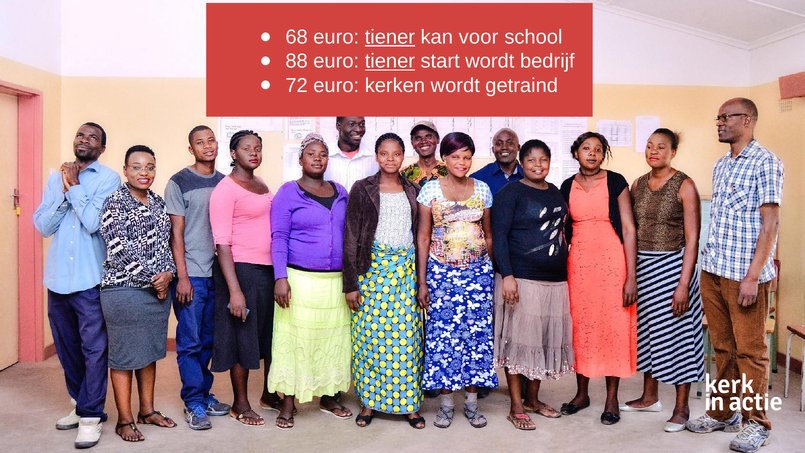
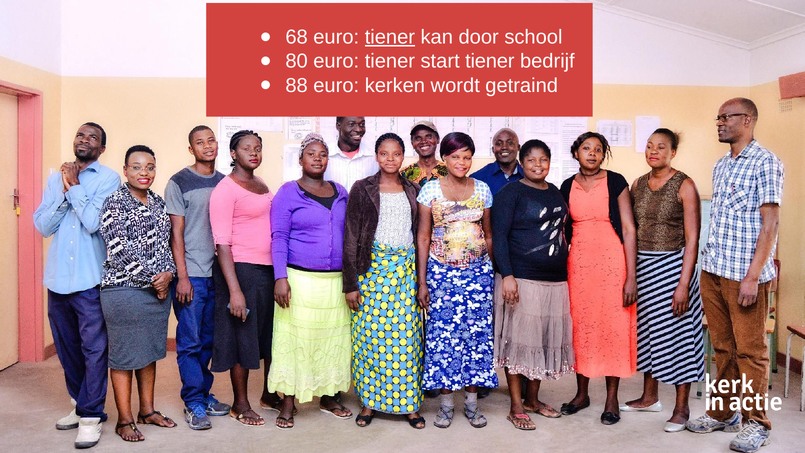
voor: voor -> door (479, 37)
88: 88 -> 80 (297, 61)
tiener underline: present -> none (390, 61)
start wordt: wordt -> tiener (490, 61)
72: 72 -> 88 (297, 85)
